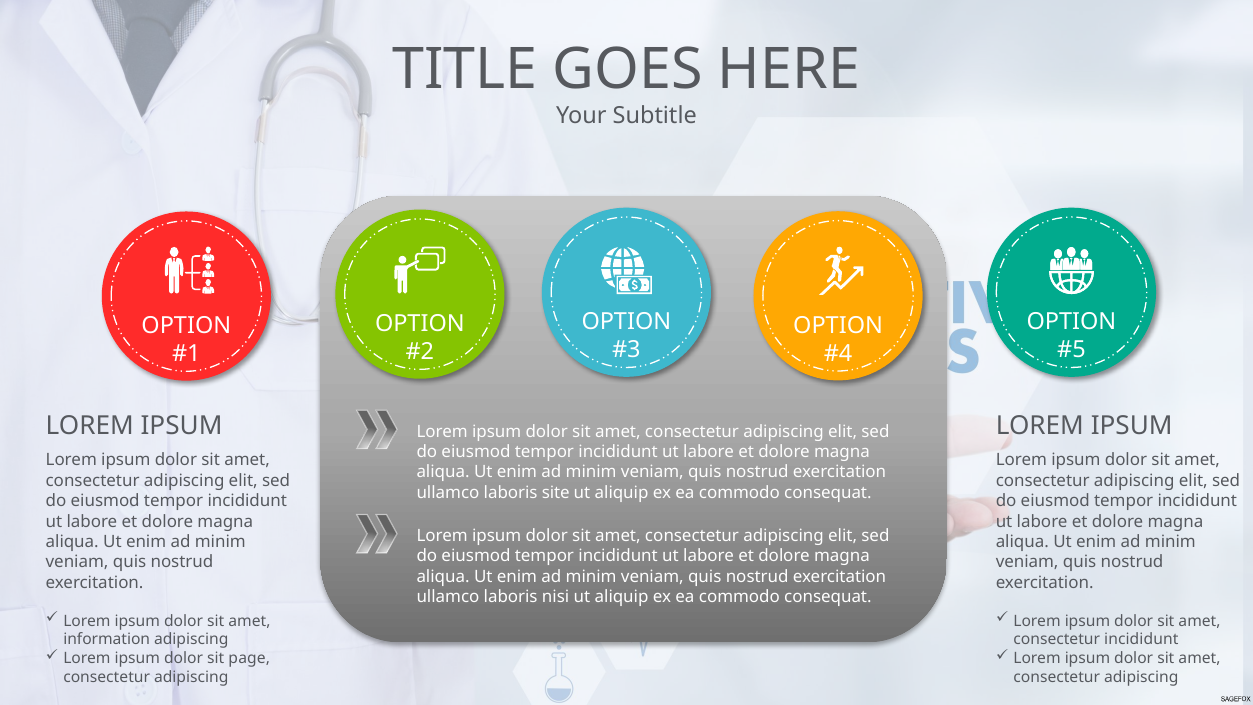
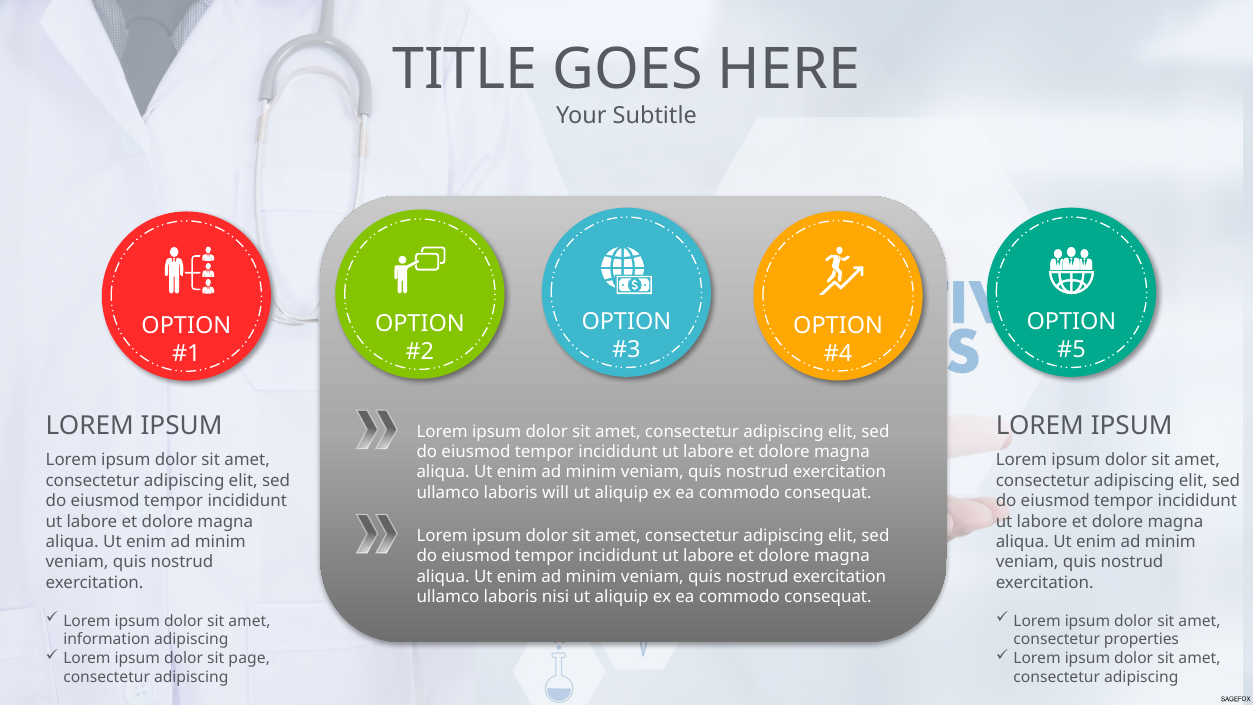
site: site -> will (556, 493)
consectetur incididunt: incididunt -> properties (1141, 640)
